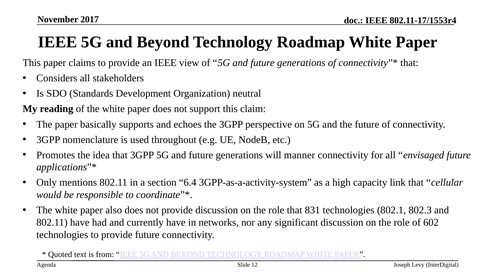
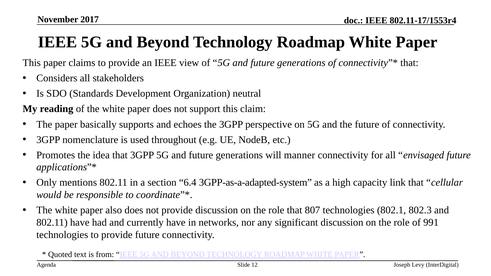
3GPP-as-a-activity-system: 3GPP-as-a-activity-system -> 3GPP-as-a-adapted-system (255, 183)
831: 831 -> 807 (312, 210)
602: 602 -> 991 (431, 223)
